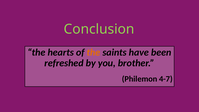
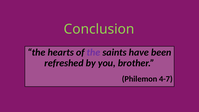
the colour: orange -> purple (93, 52)
